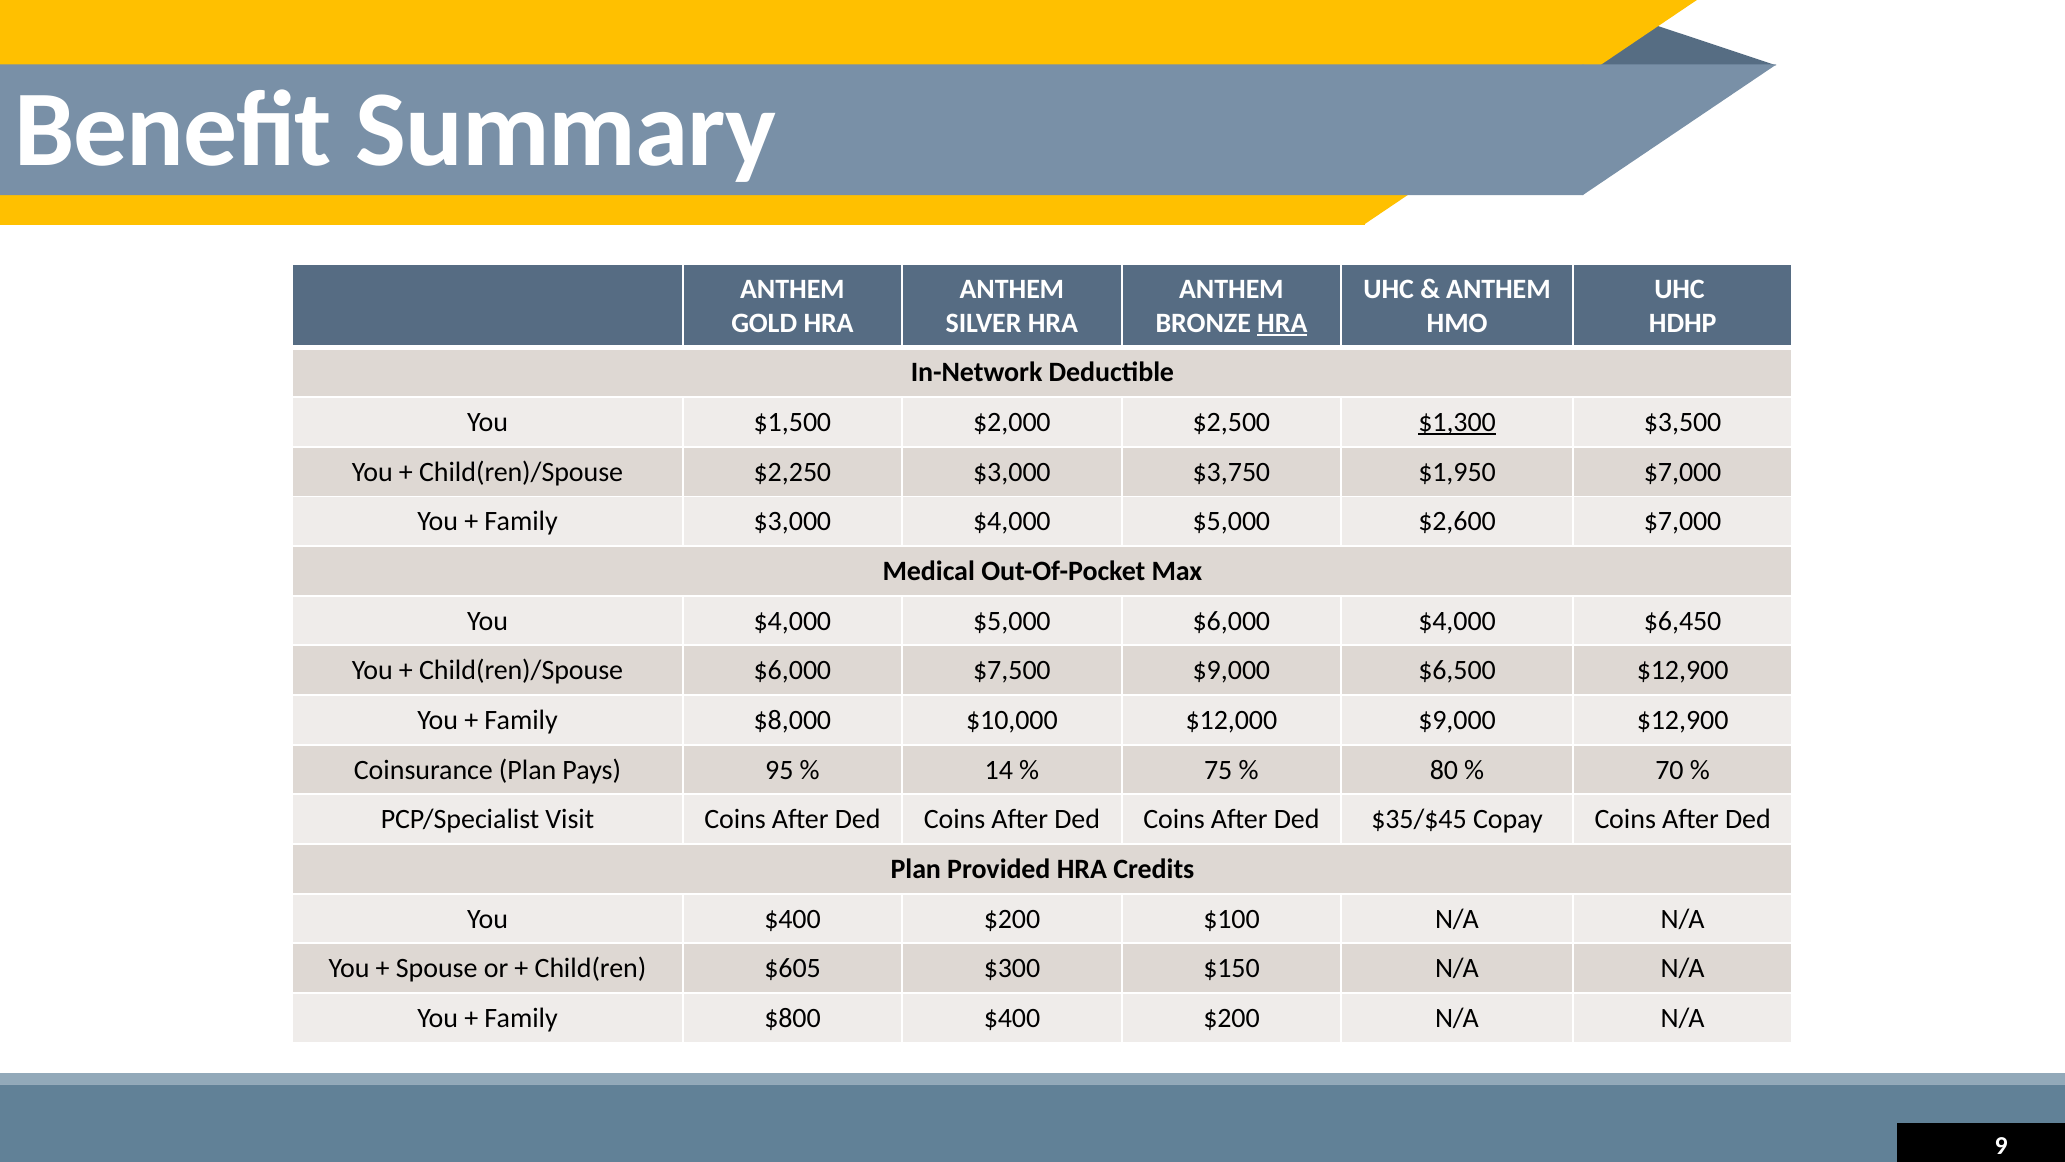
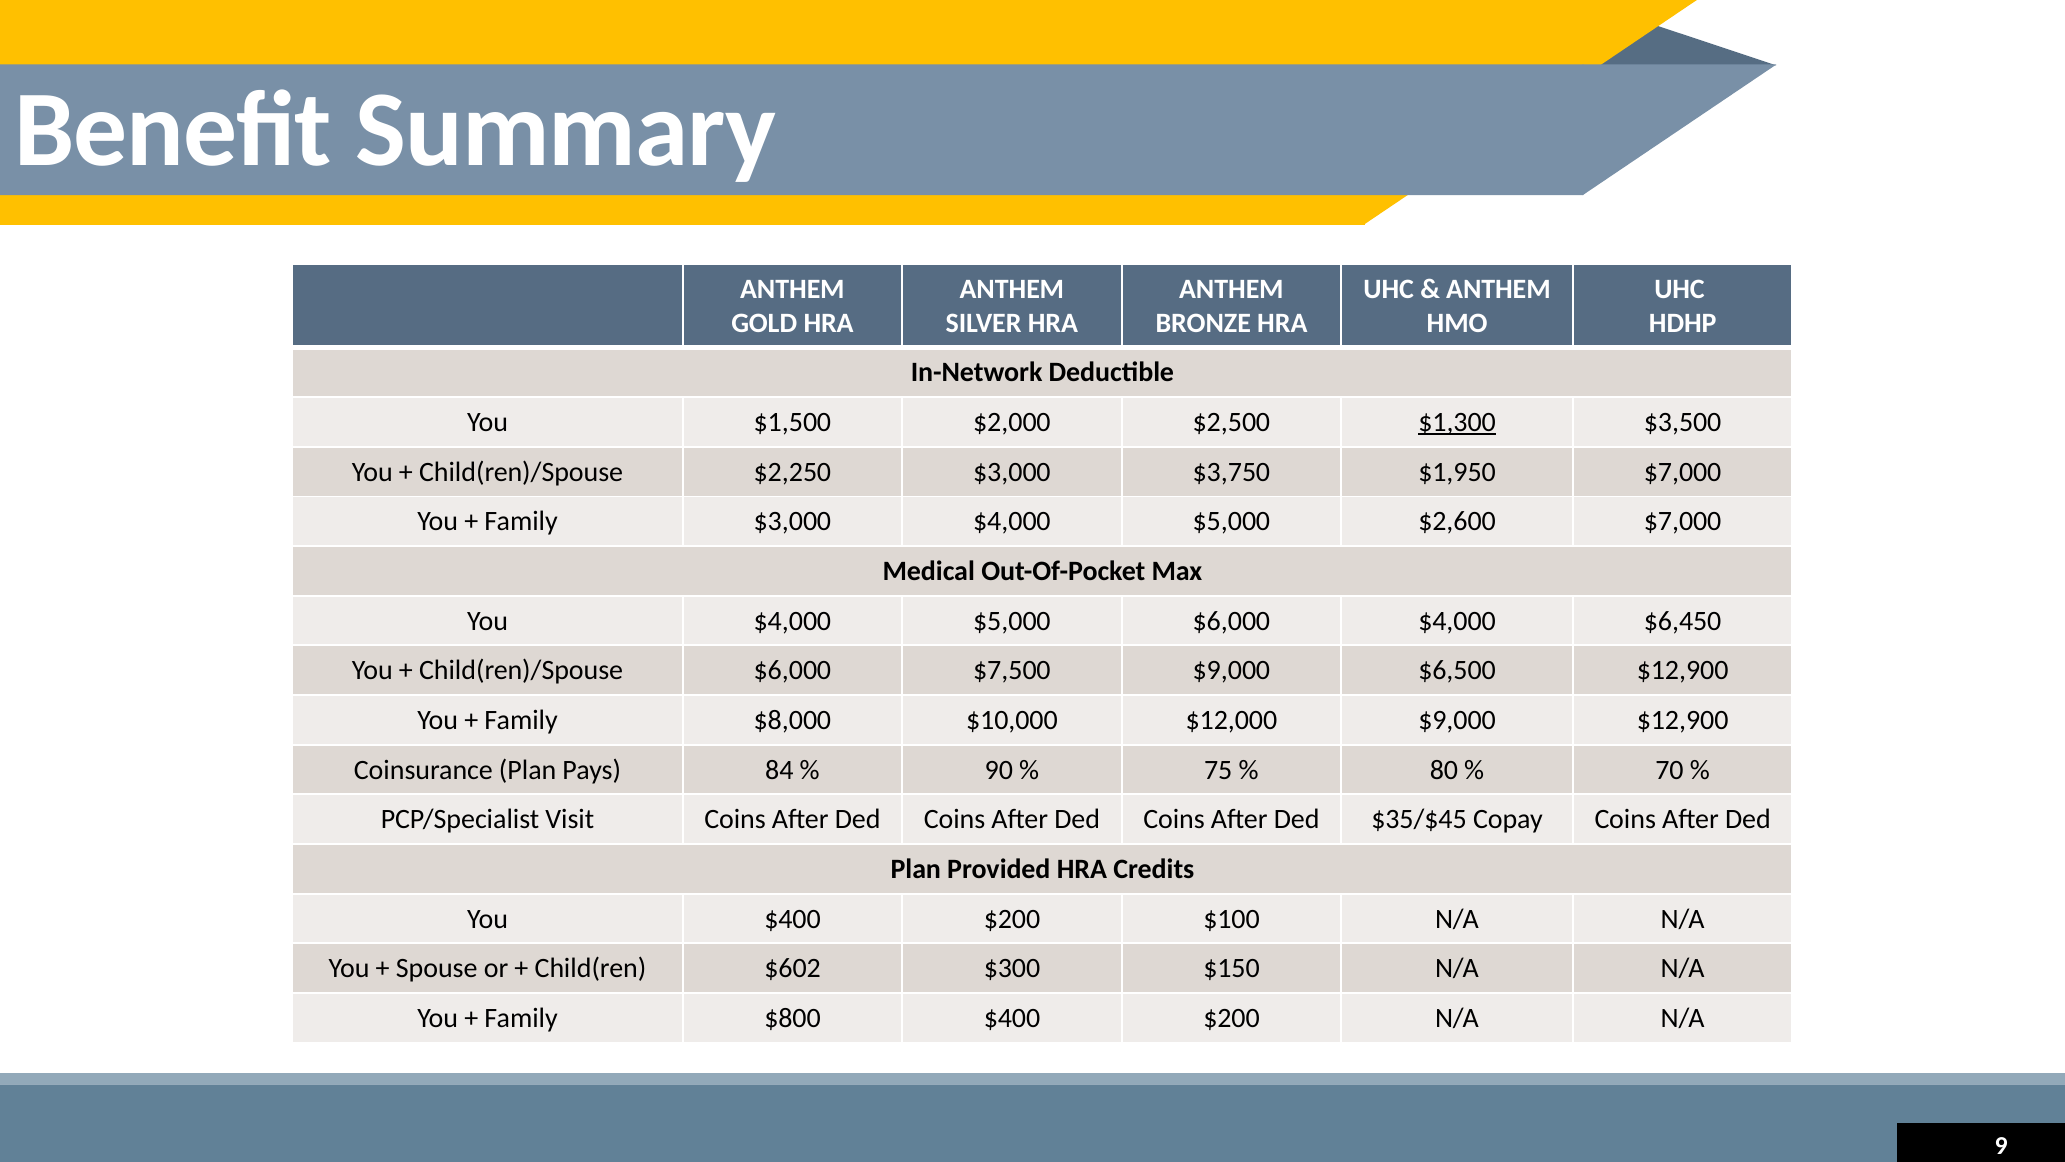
HRA underline: present -> none (1282, 323)
95: 95 -> 84 (779, 770)
14: 14 -> 90 (999, 770)
$605: $605 -> $602 (793, 968)
